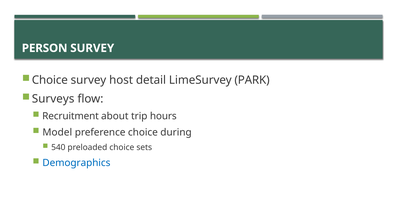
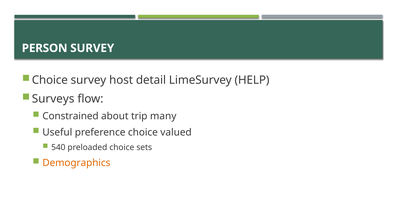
PARK: PARK -> HELP (252, 80)
Recruitment: Recruitment -> Constrained (70, 116)
hours: hours -> many (163, 116)
Model: Model -> Useful (57, 133)
during: during -> valued (176, 133)
Demographics colour: blue -> orange (76, 163)
